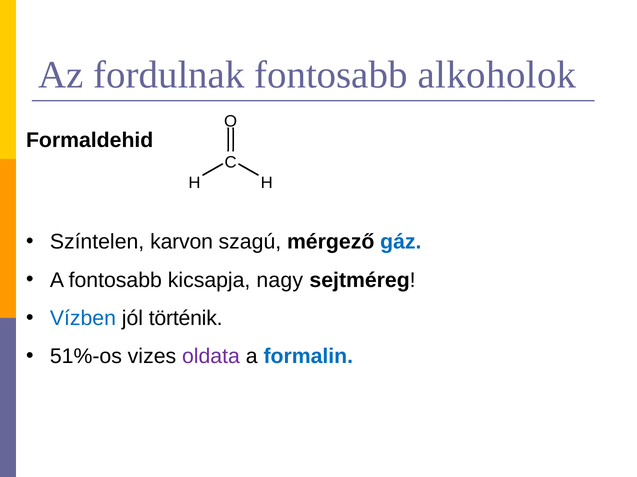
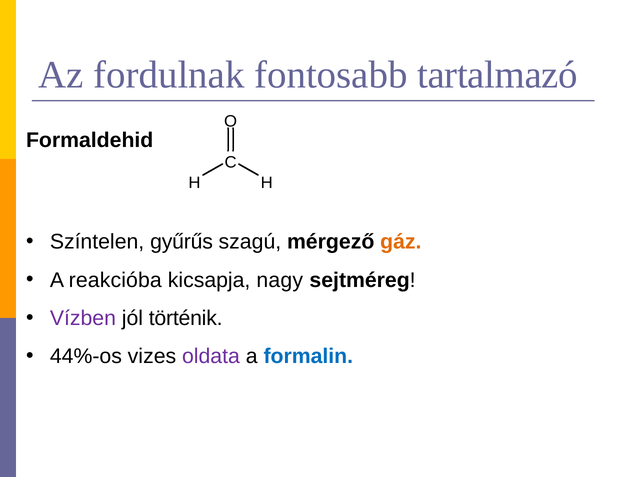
alkoholok: alkoholok -> tartalmazó (497, 75)
karvon: karvon -> gyűrűs (182, 242)
gáz colour: blue -> orange (401, 242)
A fontosabb: fontosabb -> reakcióba (115, 280)
Vízben colour: blue -> purple (83, 319)
51%-os: 51%-os -> 44%-os (86, 357)
